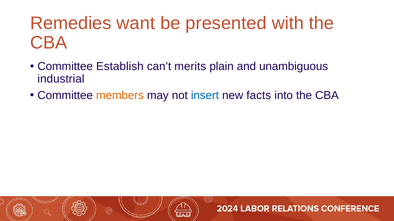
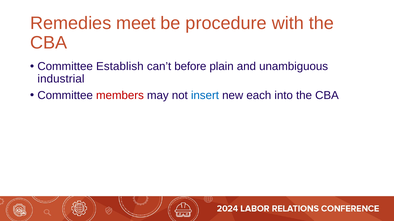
want: want -> meet (136, 23)
presented: presented -> procedure (226, 23)
merits: merits -> before (190, 67)
members colour: orange -> red (120, 96)
facts: facts -> each (259, 96)
